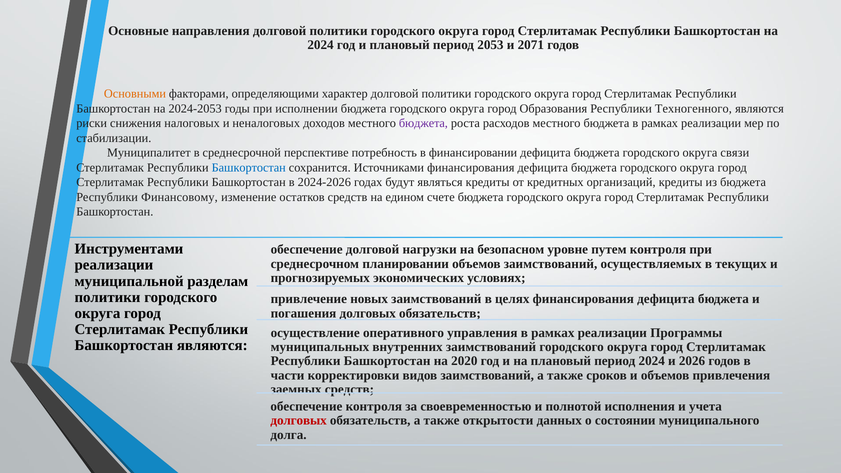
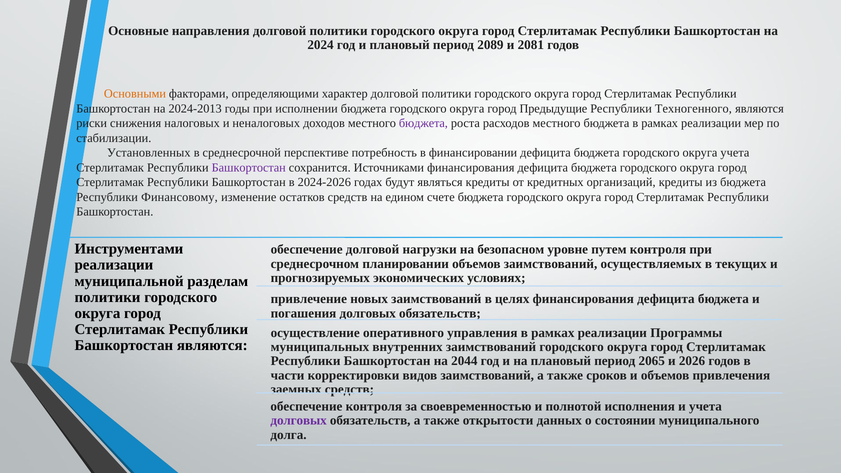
2053: 2053 -> 2089 (490, 45)
2071: 2071 -> 2081 (531, 45)
2024-2053: 2024-2053 -> 2024-2013 (195, 109)
Образования: Образования -> Предыдущие (553, 109)
Муниципалитет: Муниципалитет -> Установленных (149, 153)
округа связи: связи -> учета (735, 153)
Башкортостан colour: blue -> purple (249, 168)
2020: 2020 -> 2044 (464, 361)
период 2024: 2024 -> 2065 (652, 361)
долговых colour: red -> purple (299, 421)
